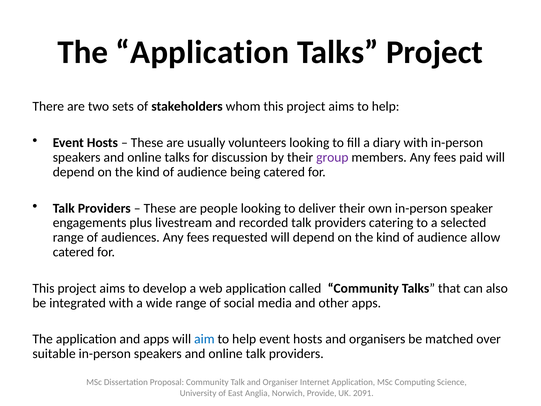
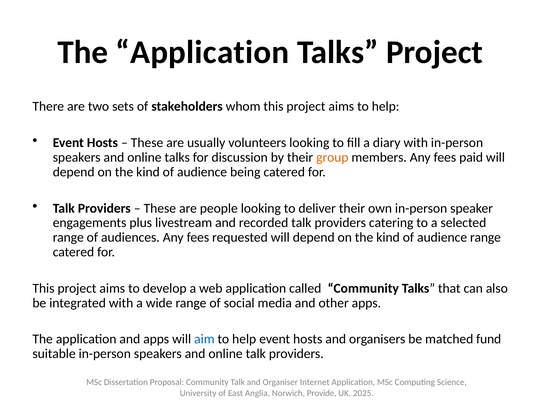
group colour: purple -> orange (332, 157)
audience allow: allow -> range (485, 237)
over: over -> fund (489, 339)
2091: 2091 -> 2025 (363, 393)
